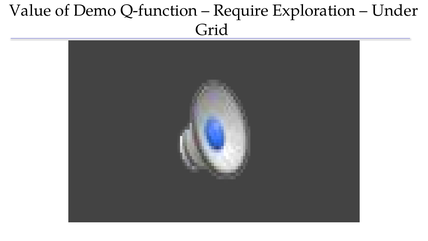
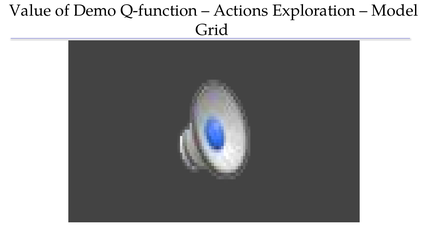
Require: Require -> Actions (241, 11)
Under: Under -> Model (395, 11)
